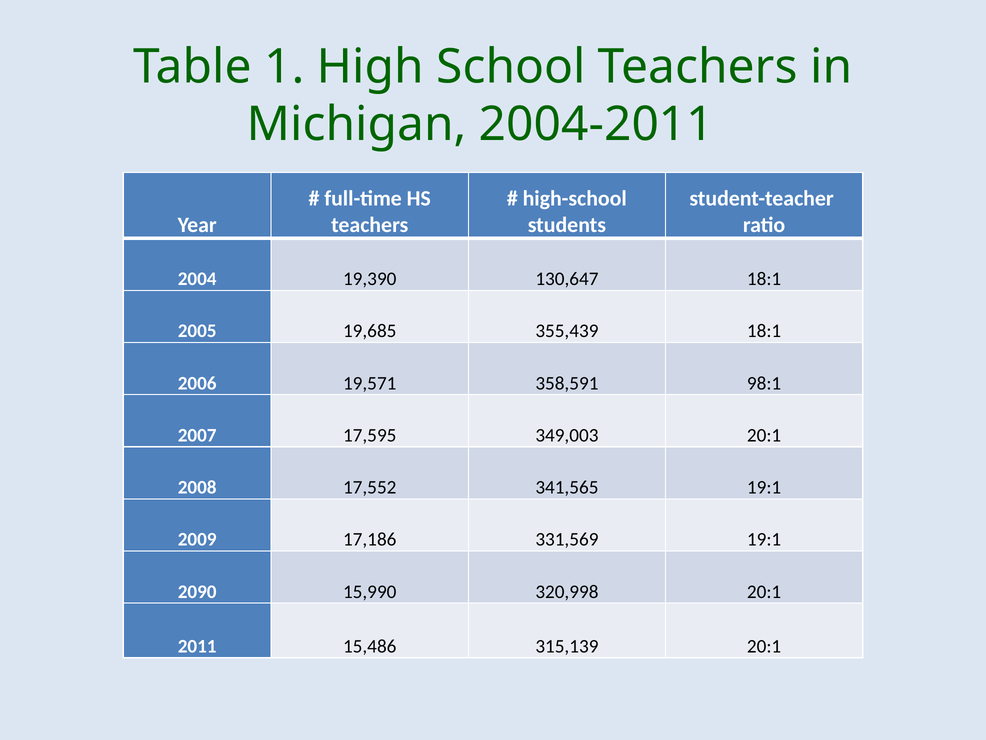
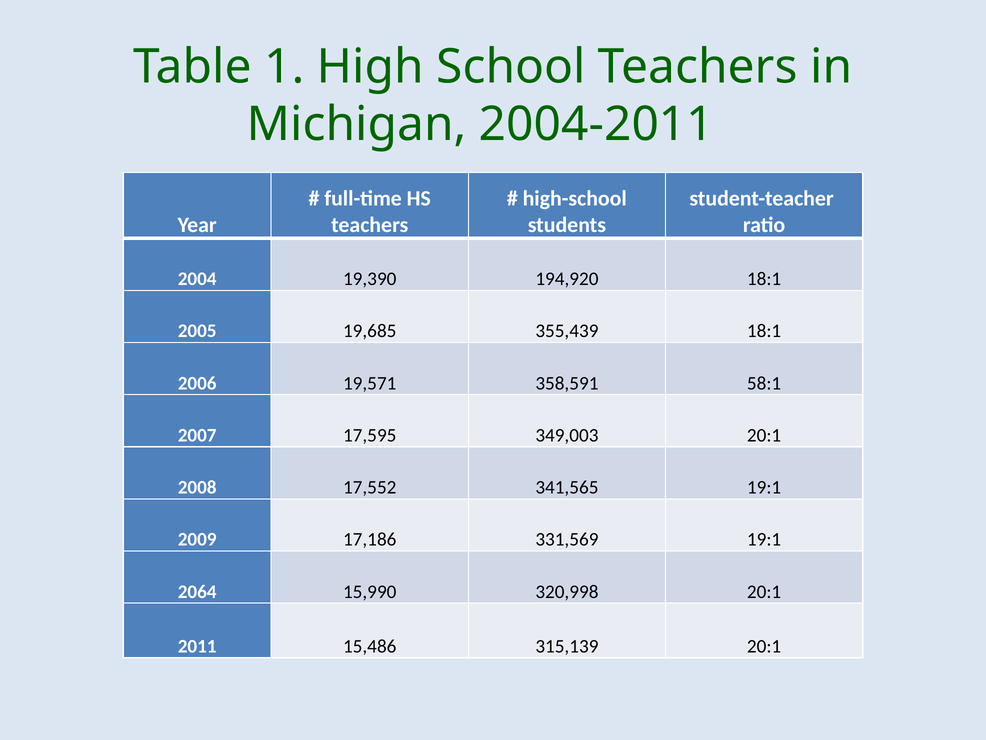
130,647: 130,647 -> 194,920 (567, 279)
98:1: 98:1 -> 58:1 (764, 383)
2090: 2090 -> 2064 (197, 591)
